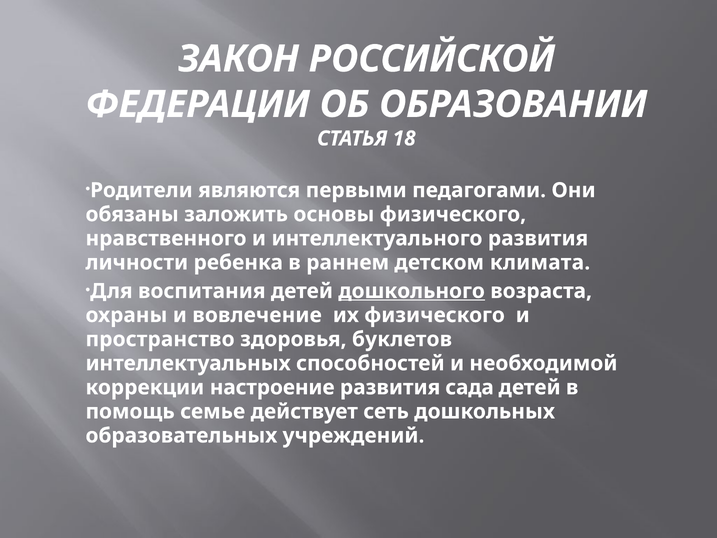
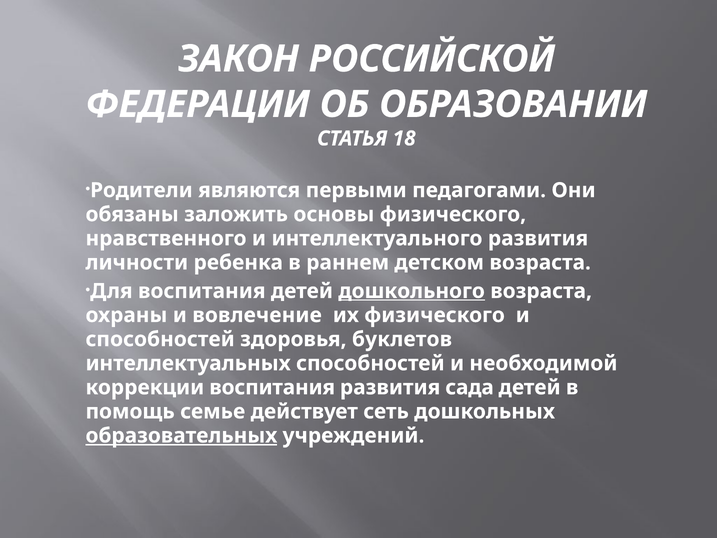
детском климата: климата -> возраста (540, 262)
пространство: пространство -> способностей (160, 339)
коррекции настроение: настроение -> воспитания (272, 387)
образовательных underline: none -> present (181, 435)
